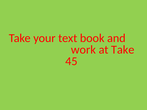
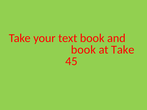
work: work -> book (83, 50)
